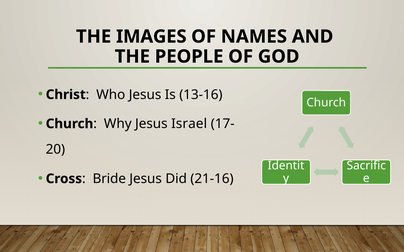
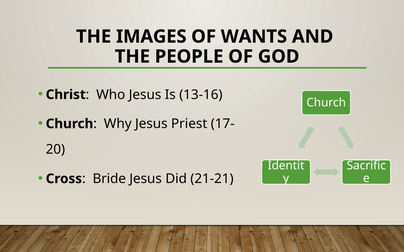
NAMES: NAMES -> WANTS (254, 37)
Israel: Israel -> Priest (189, 124)
21-16: 21-16 -> 21-21 (212, 179)
